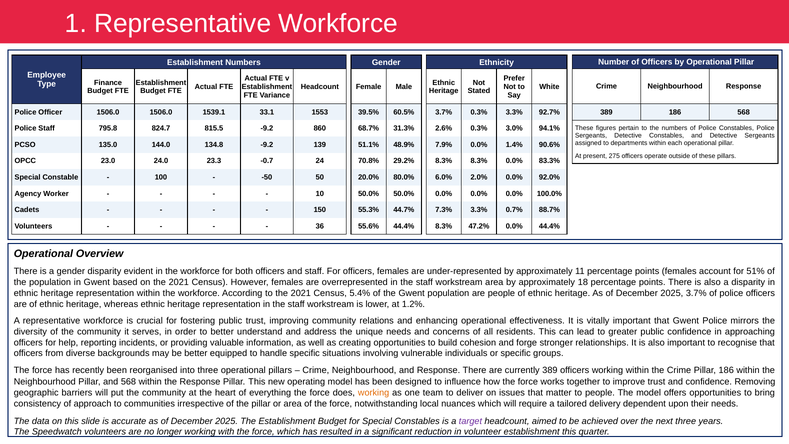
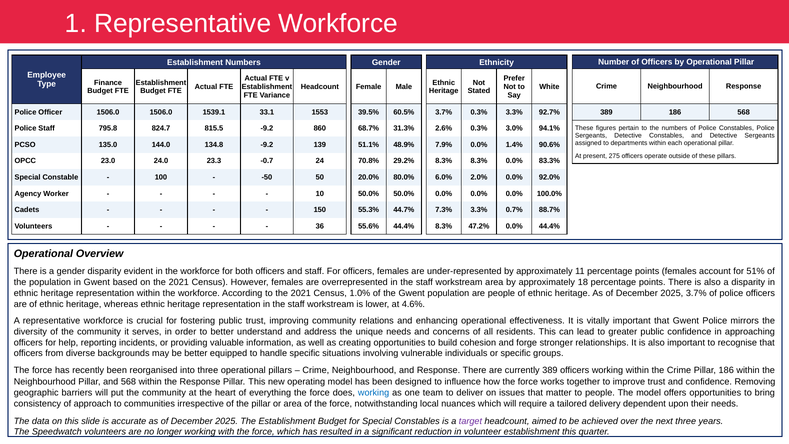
5.4%: 5.4% -> 1.0% (360, 293)
1.2%: 1.2% -> 4.6% (413, 304)
working colour: orange -> blue (374, 393)
